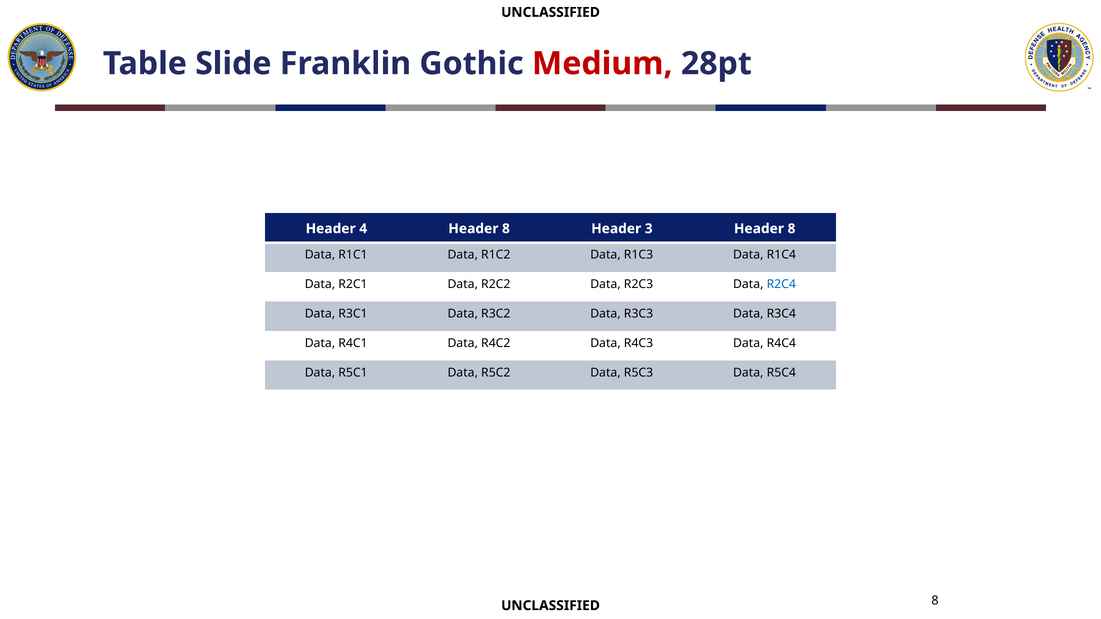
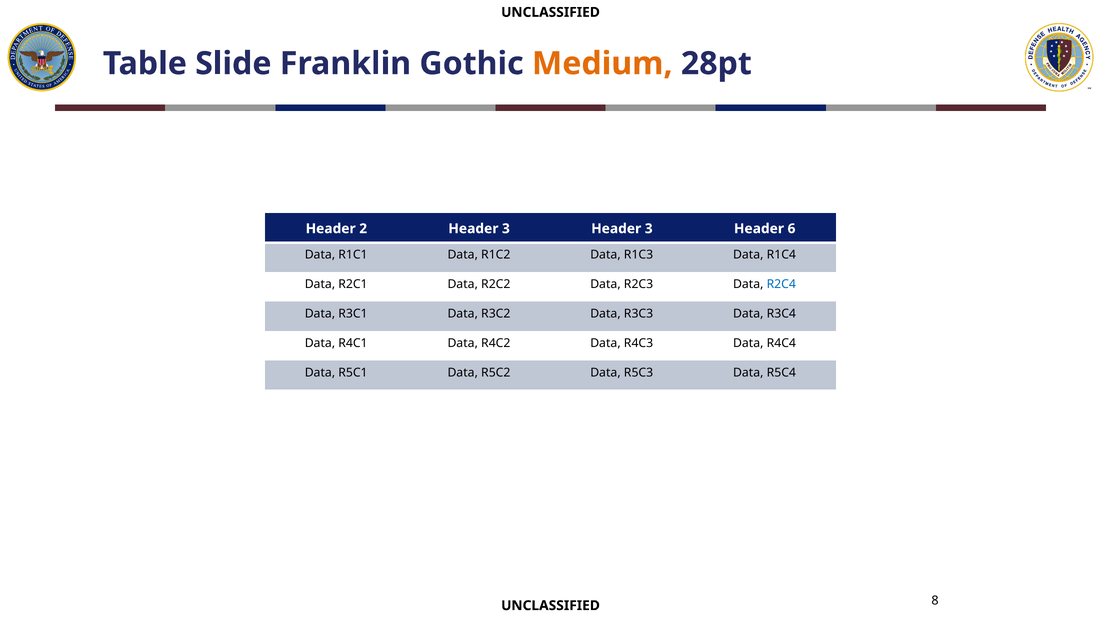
Medium colour: red -> orange (602, 64)
4: 4 -> 2 (363, 229)
8: 8 -> 3 (506, 229)
3 Header 8: 8 -> 6 (792, 229)
